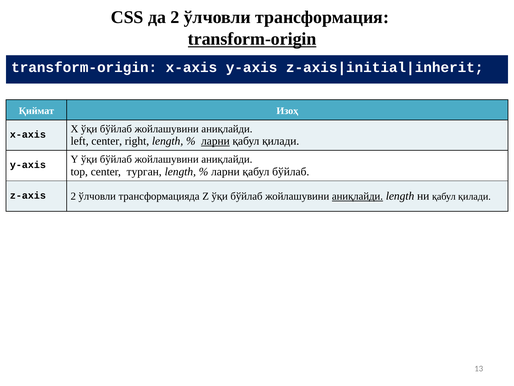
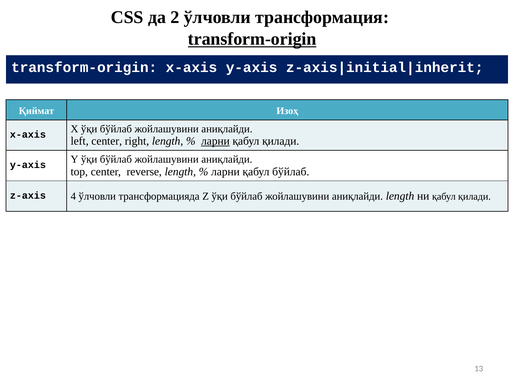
турган: турган -> reverse (144, 171)
z-axis 2: 2 -> 4 (73, 196)
аниқлайди underline: present -> none (357, 196)
